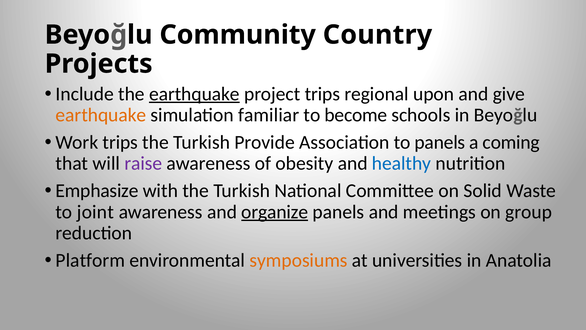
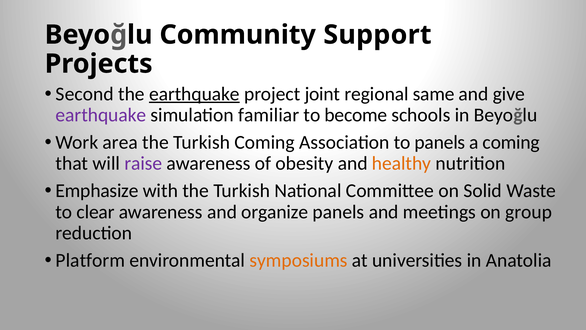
Country: Country -> Support (377, 35)
Include: Include -> Second (85, 94)
project trips: trips -> joint (322, 94)
upon: upon -> same (434, 94)
earthquake colour: orange -> purple (101, 115)
Work trips: trips -> area (120, 142)
Turkish Provide: Provide -> Coming (265, 142)
healthy colour: blue -> orange (402, 163)
joint: joint -> clear (96, 212)
organize underline: present -> none (275, 212)
